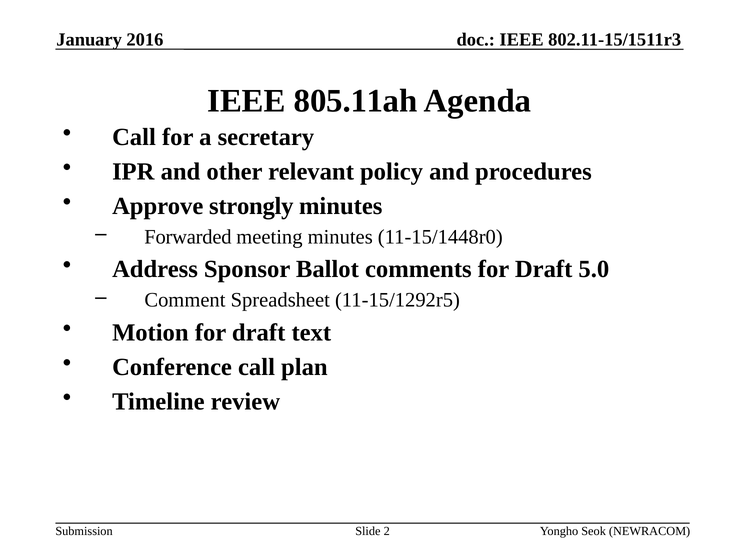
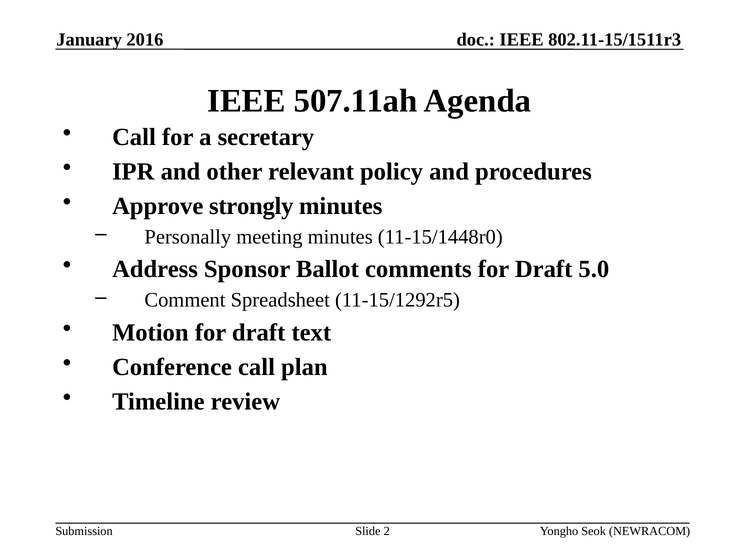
805.11ah: 805.11ah -> 507.11ah (356, 101)
Forwarded: Forwarded -> Personally (188, 237)
